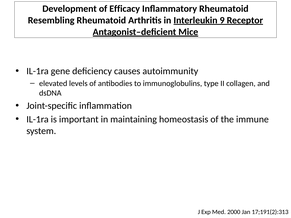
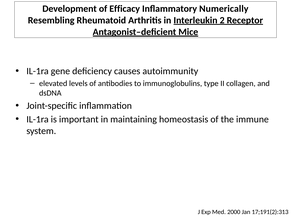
Inflammatory Rheumatoid: Rheumatoid -> Numerically (224, 9)
9: 9 -> 2 (222, 20)
